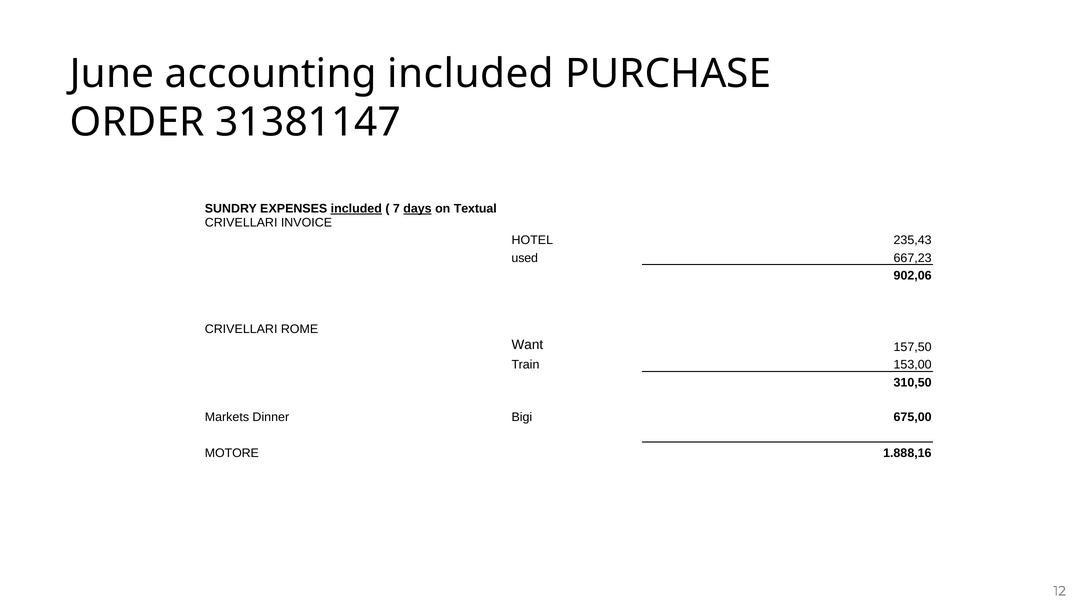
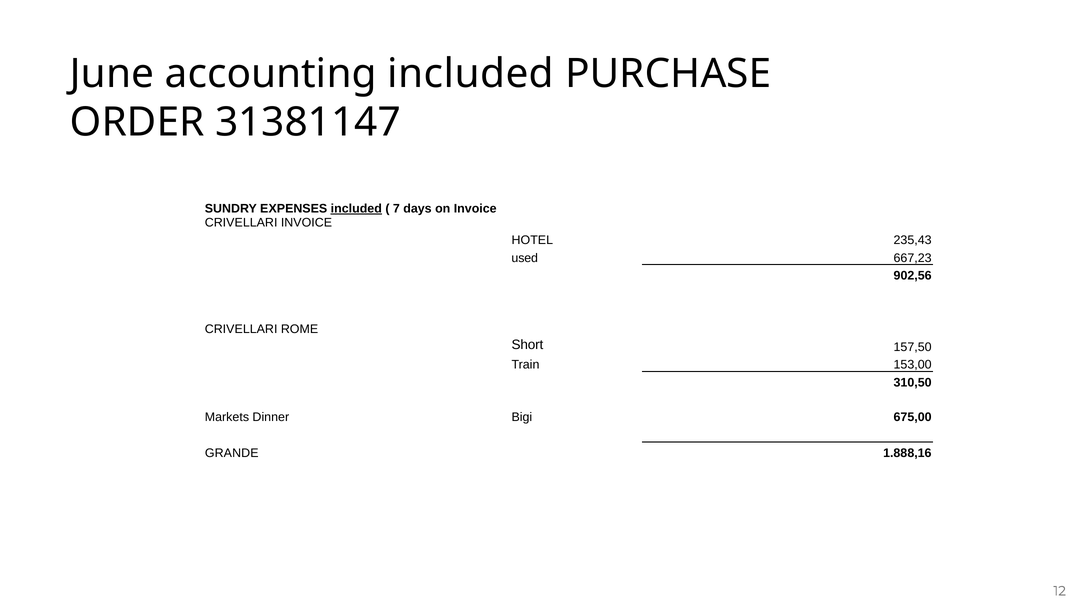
days underline: present -> none (417, 208)
on Textual: Textual -> Invoice (475, 208)
902,06: 902,06 -> 902,56 (913, 276)
Want: Want -> Short (527, 344)
MOTORE: MOTORE -> GRANDE (232, 453)
